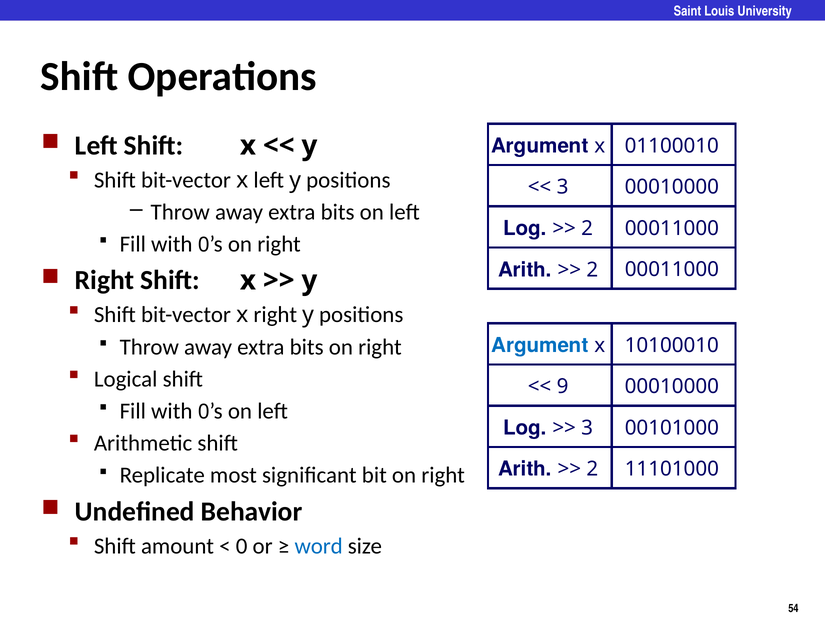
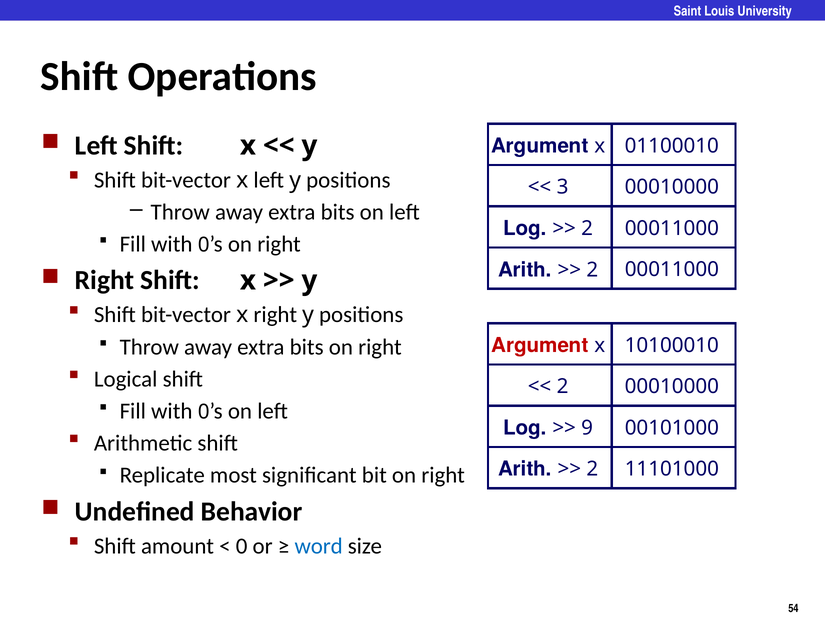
Argument colour: blue -> red (540, 345)
9: 9 -> 2 (563, 386)
3: 3 -> 9 (587, 428)
